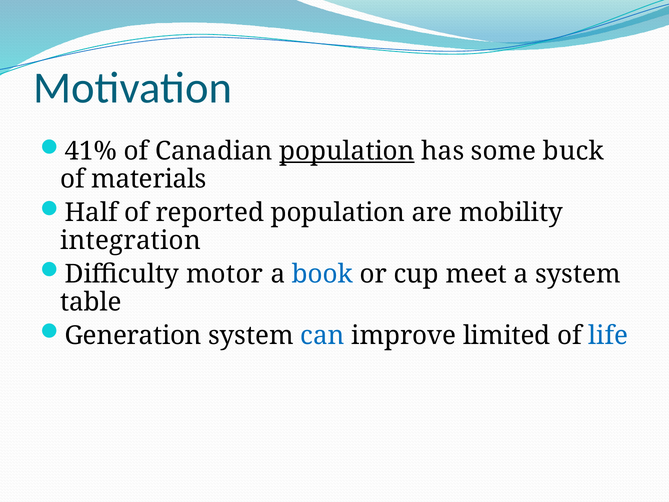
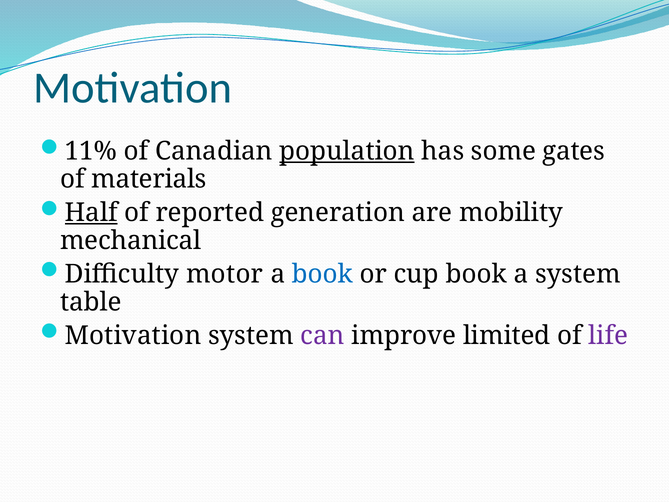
41%: 41% -> 11% (91, 151)
buck: buck -> gates (574, 151)
Half underline: none -> present (91, 212)
reported population: population -> generation (338, 212)
integration: integration -> mechanical (131, 241)
cup meet: meet -> book (476, 274)
Generation: Generation -> Motivation (133, 335)
can colour: blue -> purple (323, 335)
life colour: blue -> purple (608, 335)
